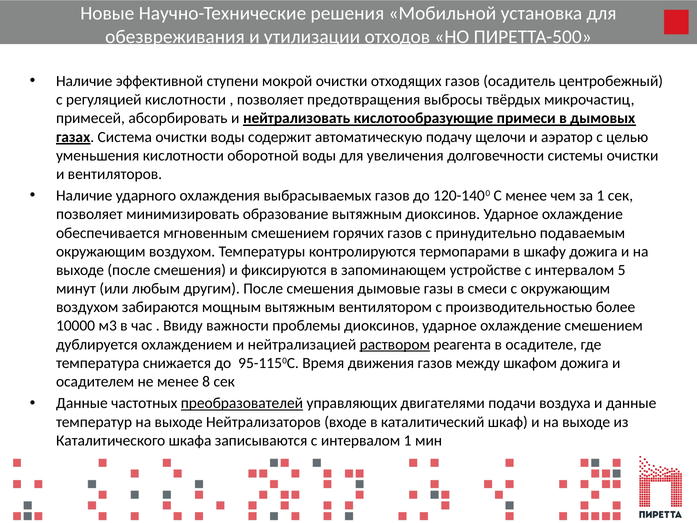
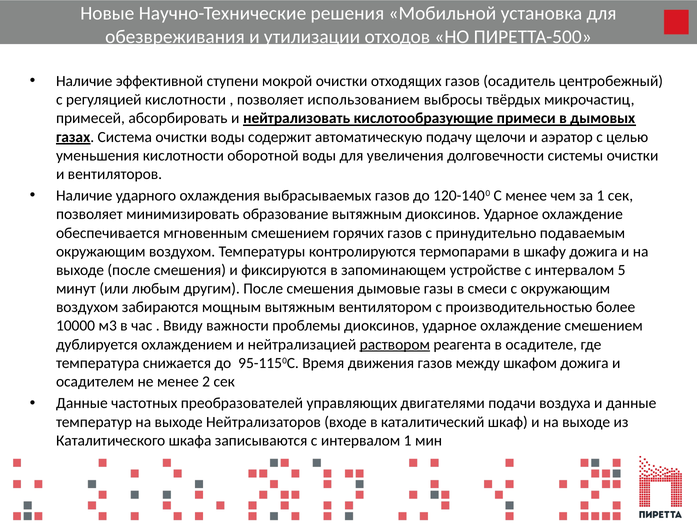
предотвращения: предотвращения -> использованием (364, 100)
8: 8 -> 2 (206, 381)
преобразователей underline: present -> none (242, 403)
